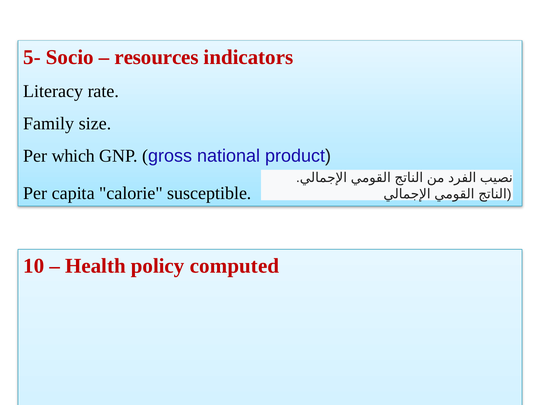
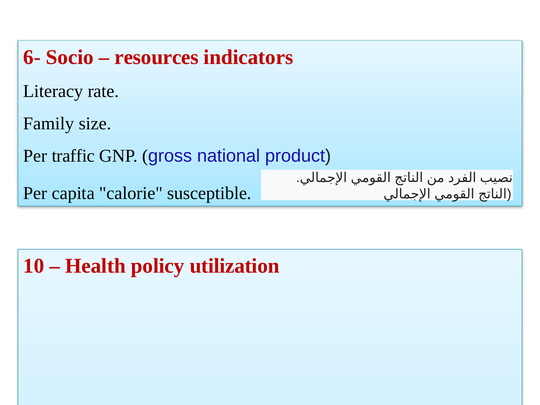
5-: 5- -> 6- (32, 57)
which: which -> traffic (73, 156)
computed: computed -> utilization (235, 266)
